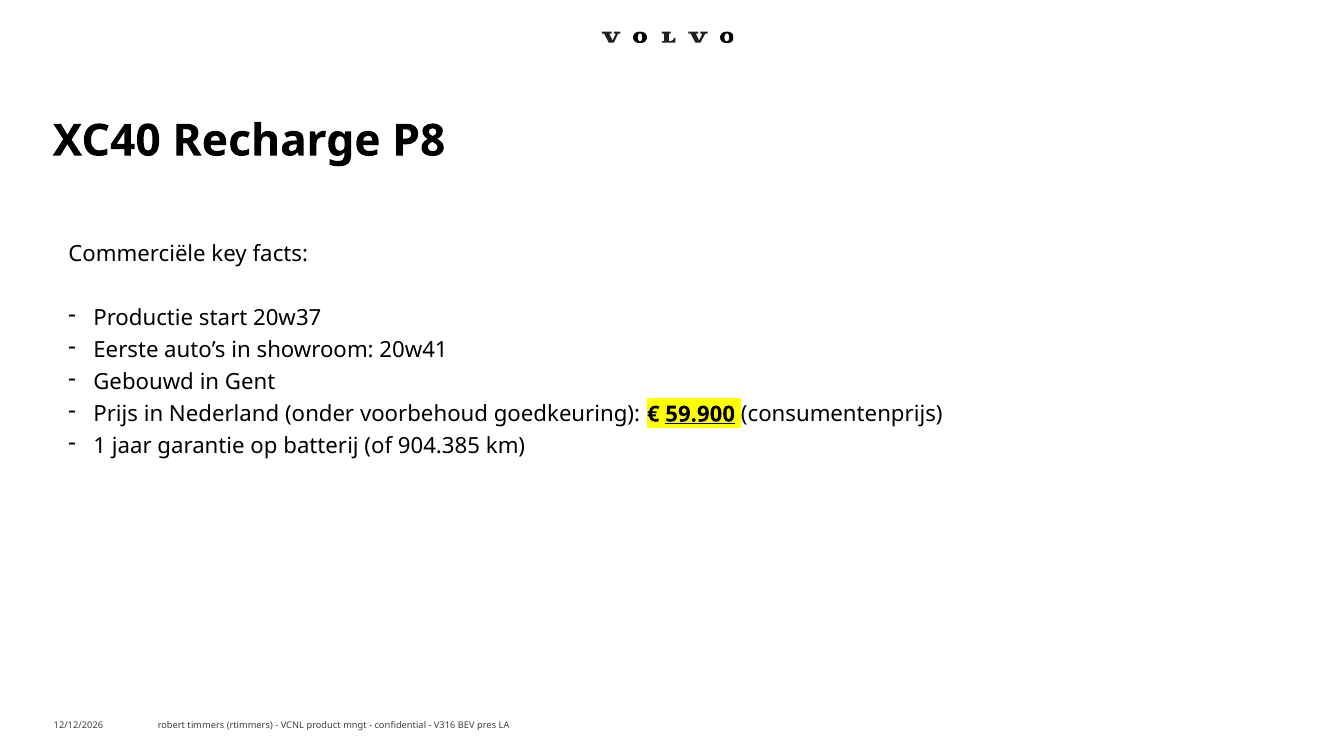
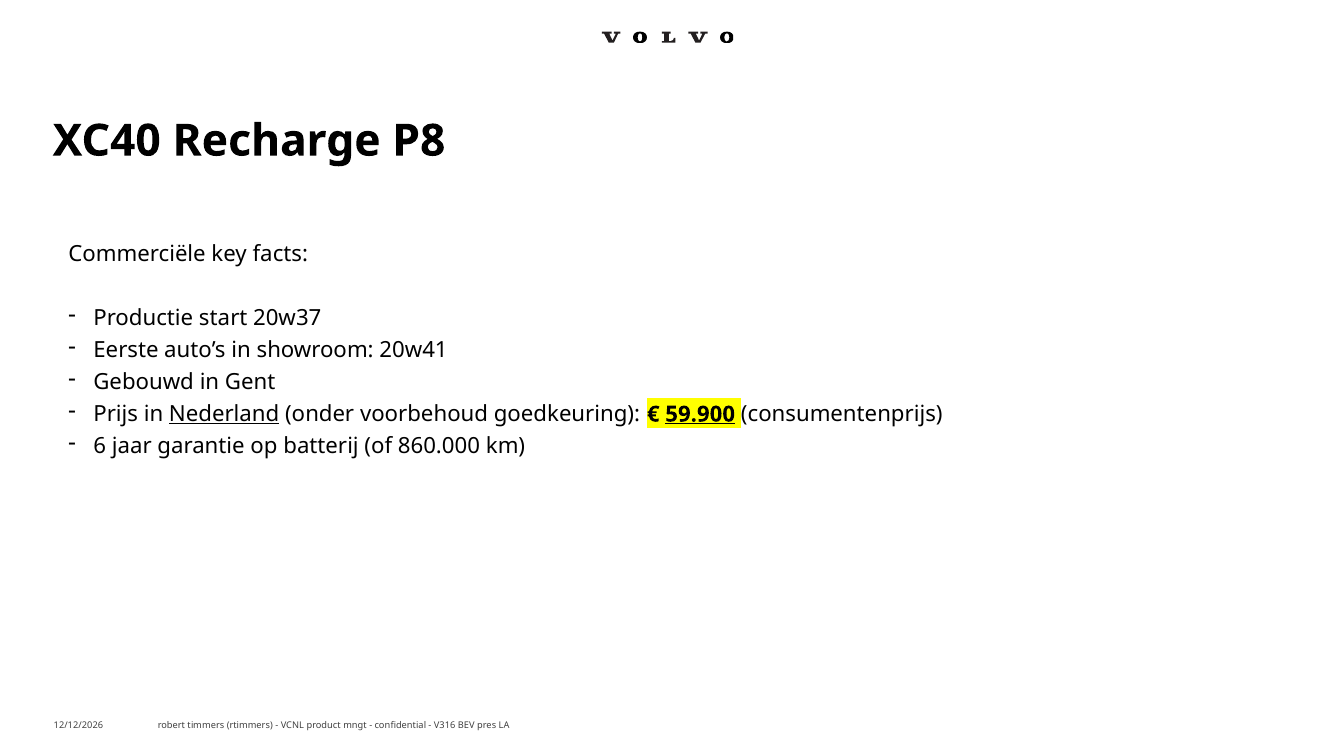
Nederland underline: none -> present (224, 414)
1: 1 -> 6 (100, 446)
904.385: 904.385 -> 860.000 (439, 446)
